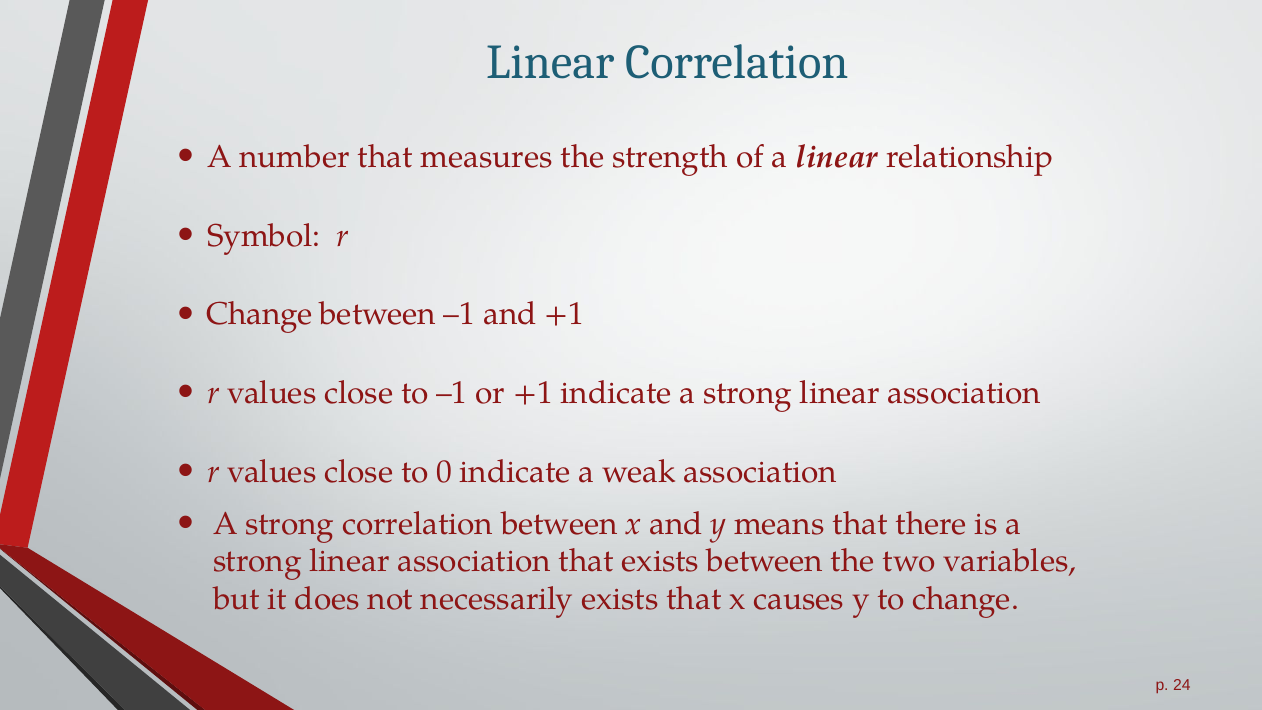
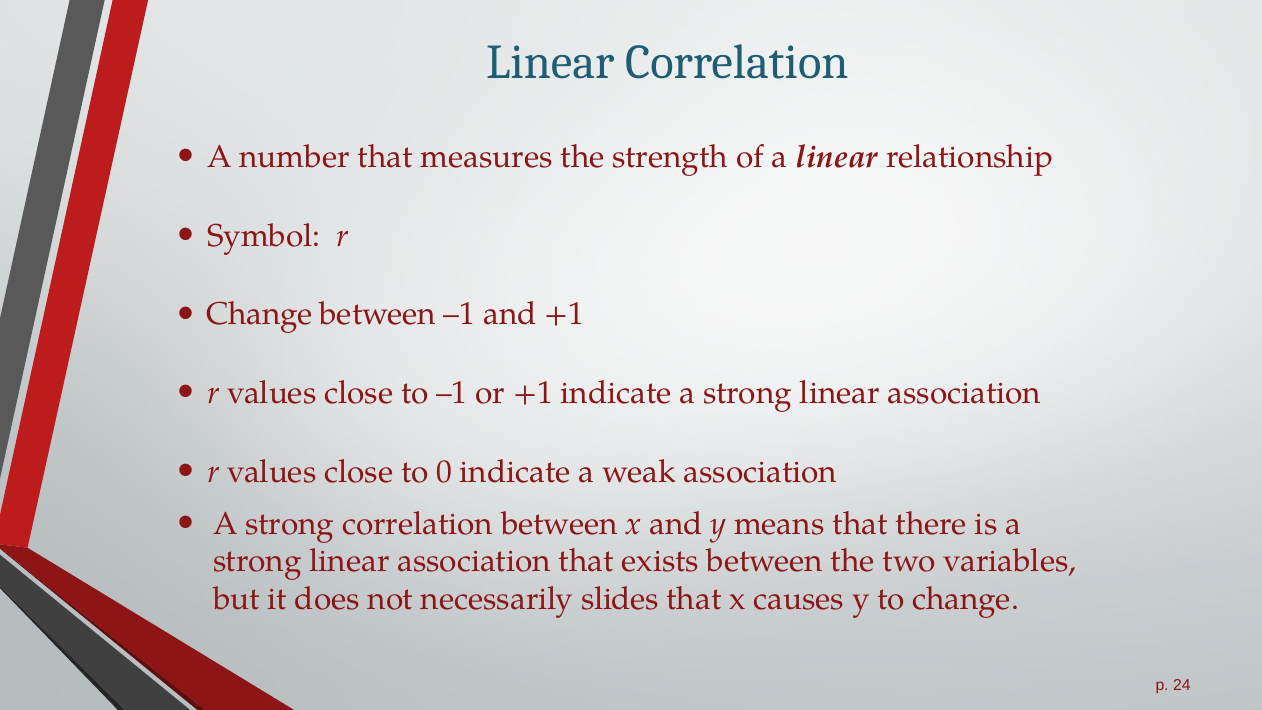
necessarily exists: exists -> slides (620, 599)
